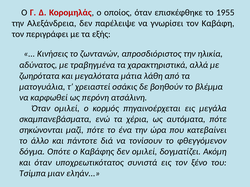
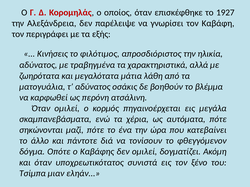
1955: 1955 -> 1927 (225, 12)
ζωντανών: ζωντανών -> φιλότιμος (100, 54)
τ χρειαστεί: χρειαστεί -> αδύνατος (93, 87)
